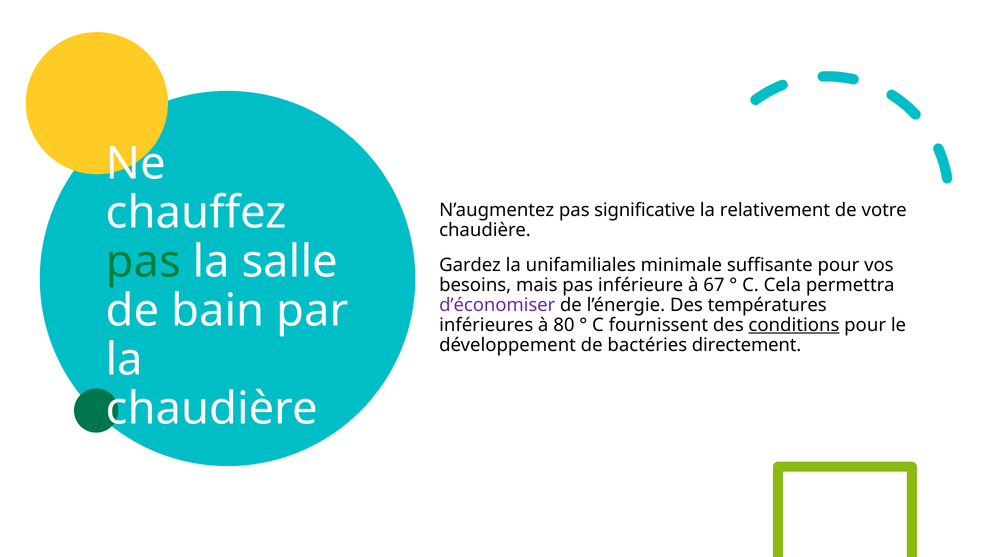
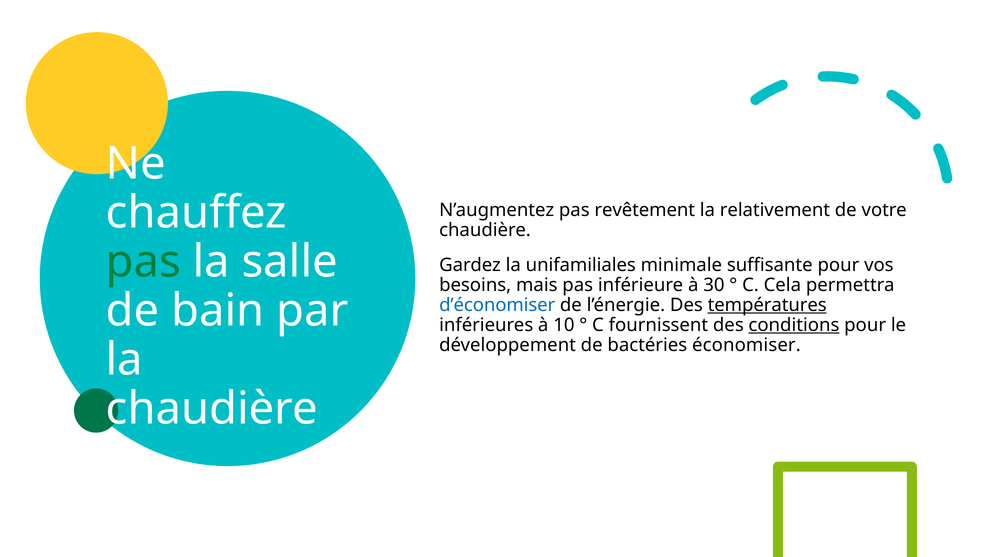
significative: significative -> revêtement (645, 210)
67: 67 -> 30 (714, 285)
d’économiser colour: purple -> blue (497, 305)
températures underline: none -> present (767, 305)
80: 80 -> 10 (564, 325)
directement: directement -> économiser (746, 345)
